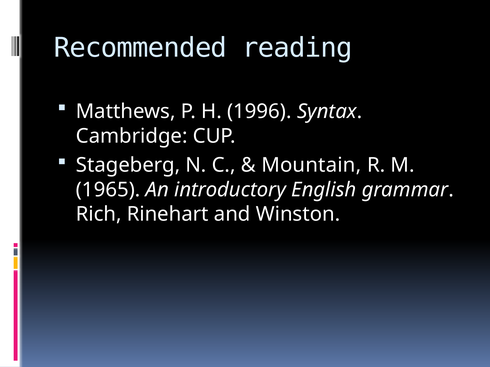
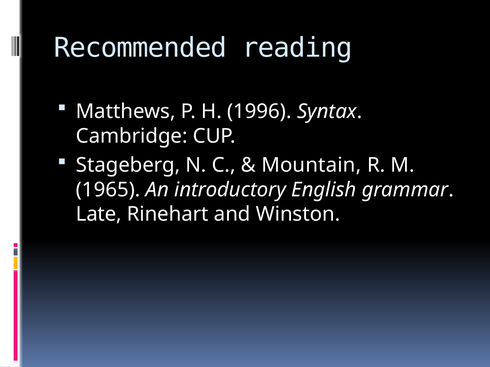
Rich: Rich -> Late (99, 214)
